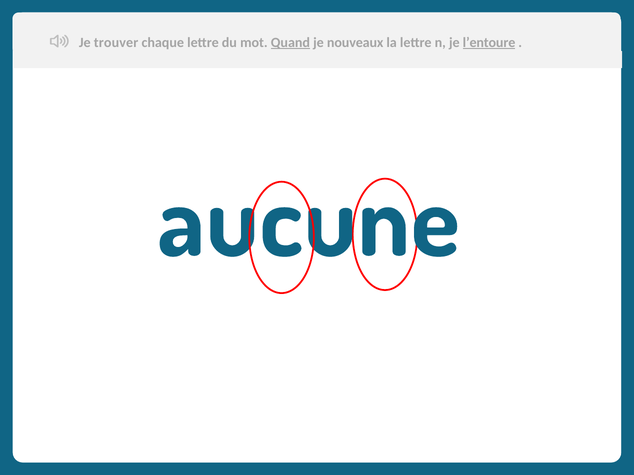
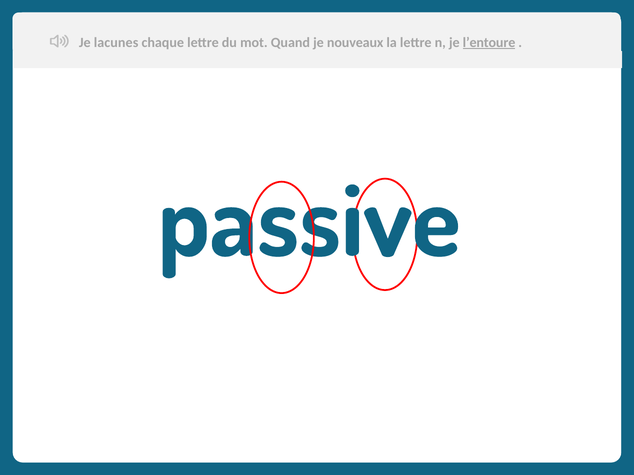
trouver: trouver -> lacunes (116, 43)
Quand underline: present -> none (290, 43)
aucune: aucune -> passive (309, 223)
